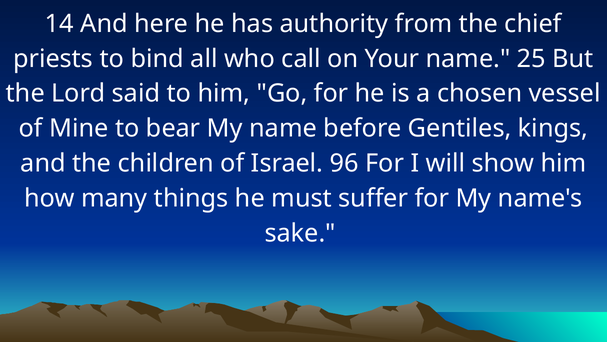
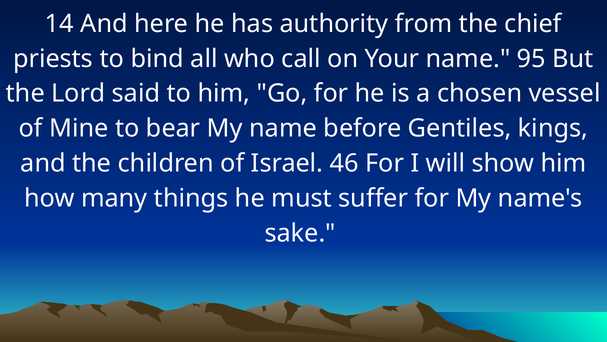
25: 25 -> 95 (531, 59)
96: 96 -> 46 (344, 163)
